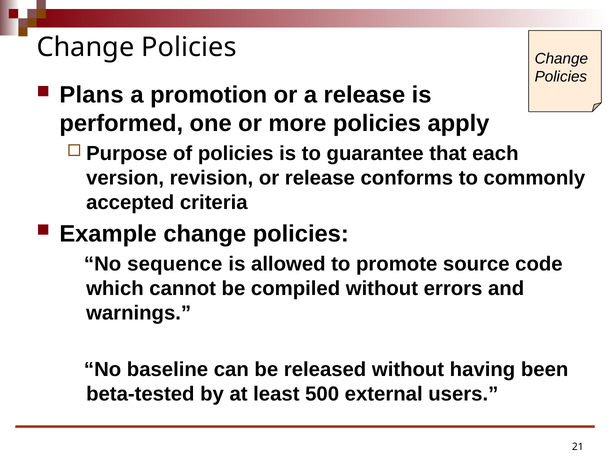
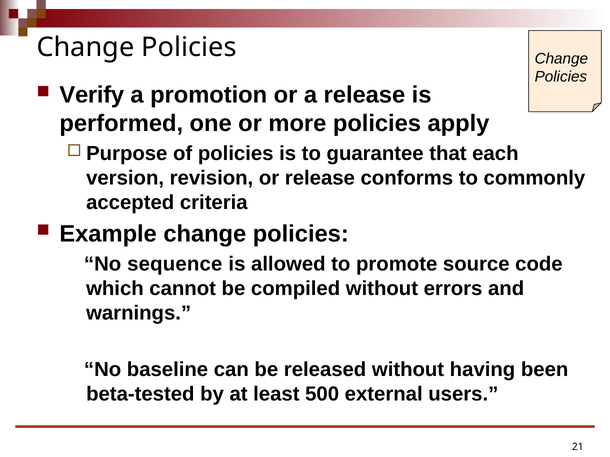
Plans: Plans -> Verify (92, 95)
